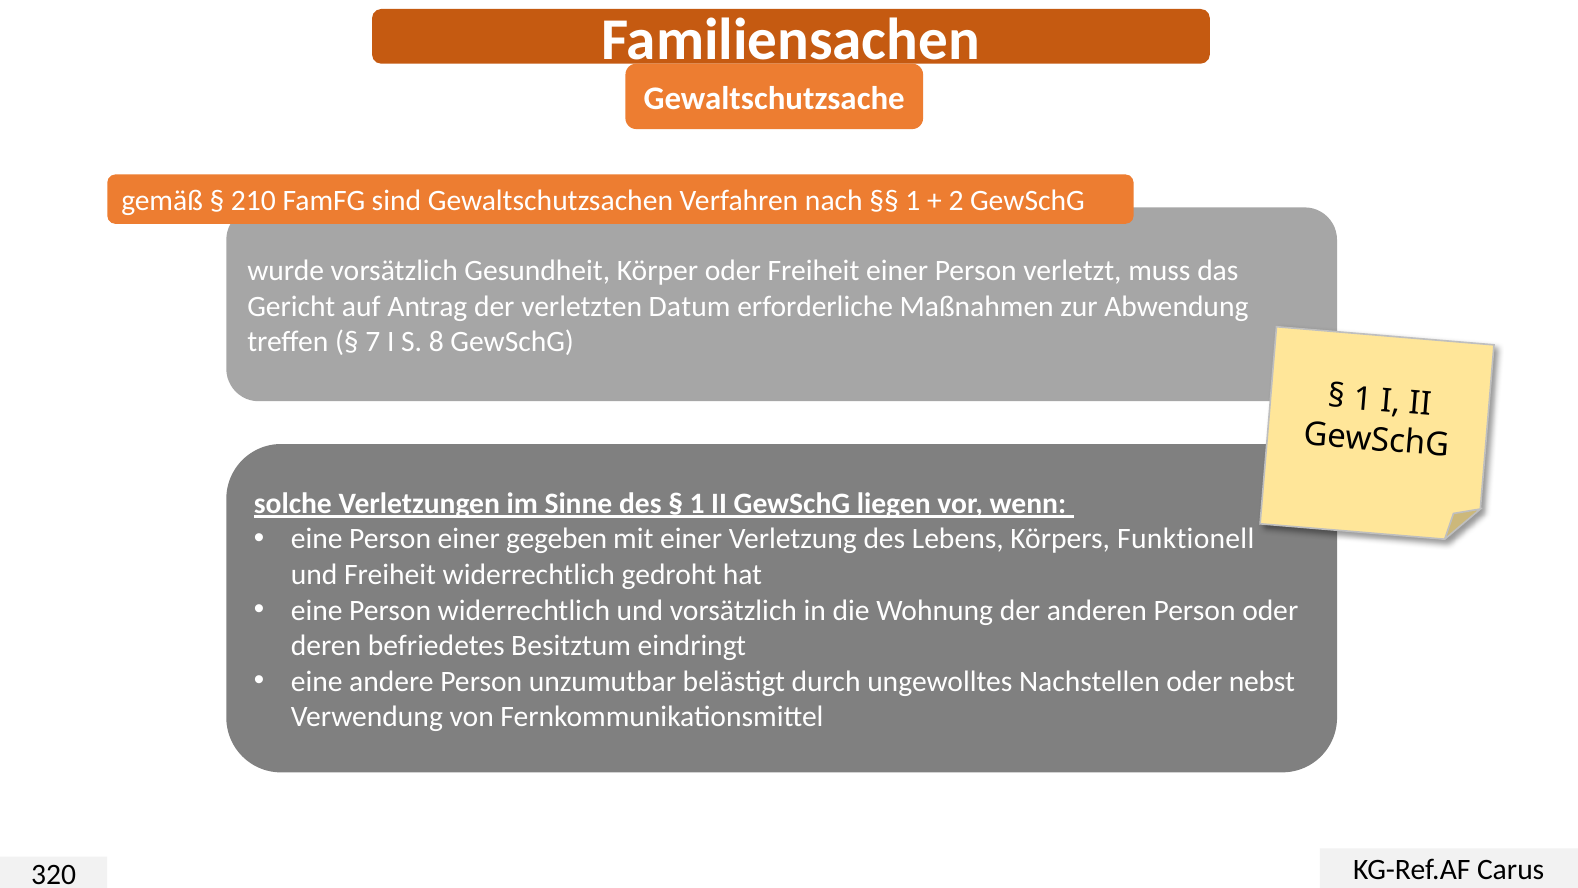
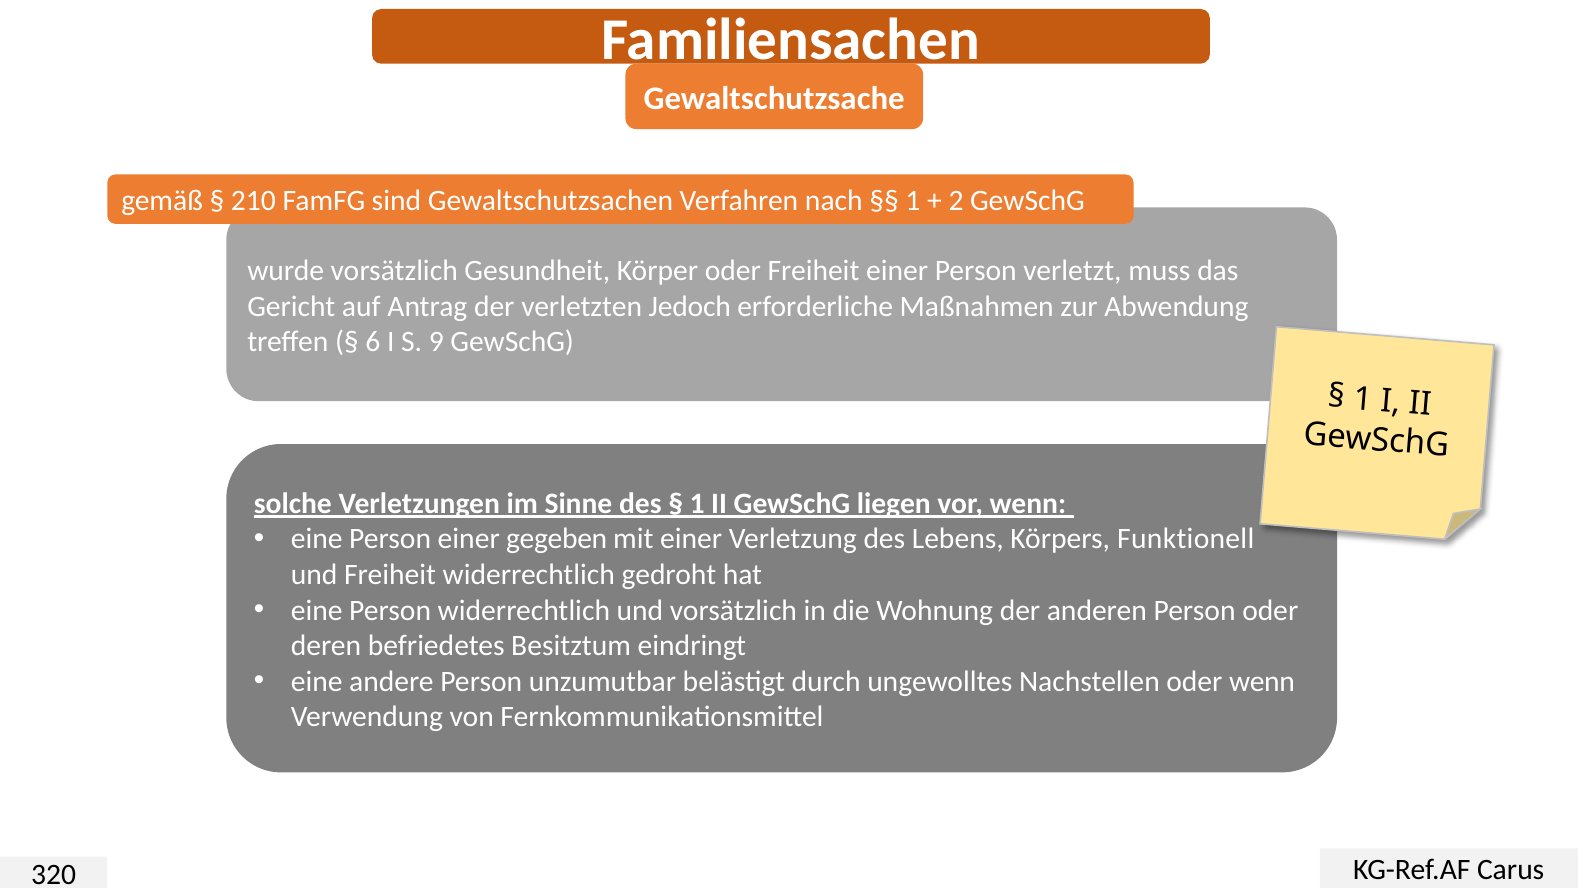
Datum: Datum -> Jedoch (690, 306)
7: 7 -> 6 (373, 342)
8: 8 -> 9 (436, 342)
oder nebst: nebst -> wenn (1262, 681)
